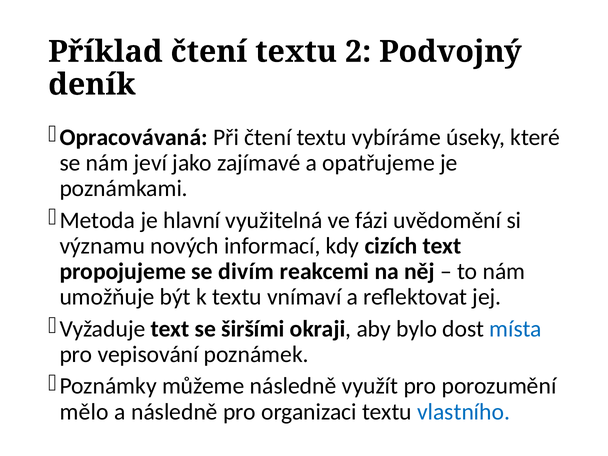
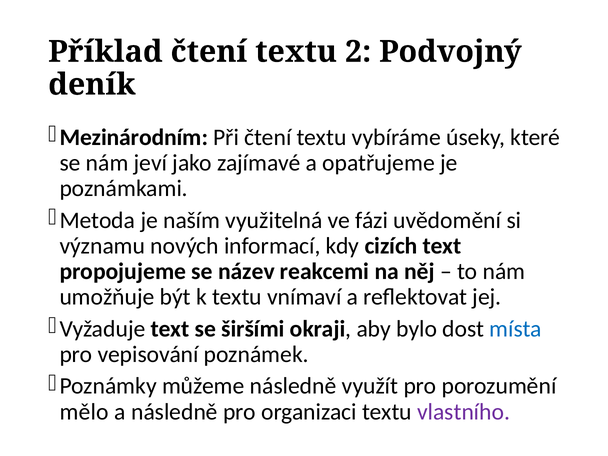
Opracovávaná: Opracovávaná -> Mezinárodním (134, 137)
hlavní: hlavní -> naším (192, 220)
divím: divím -> název (246, 271)
vlastního colour: blue -> purple (464, 412)
